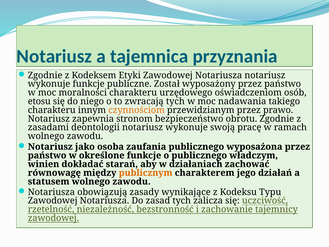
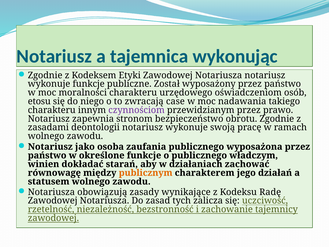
przyznania: przyznania -> wykonując (235, 56)
zwracają tych: tych -> case (175, 101)
czynnościom colour: orange -> purple (137, 110)
Typu: Typu -> Radę (270, 192)
